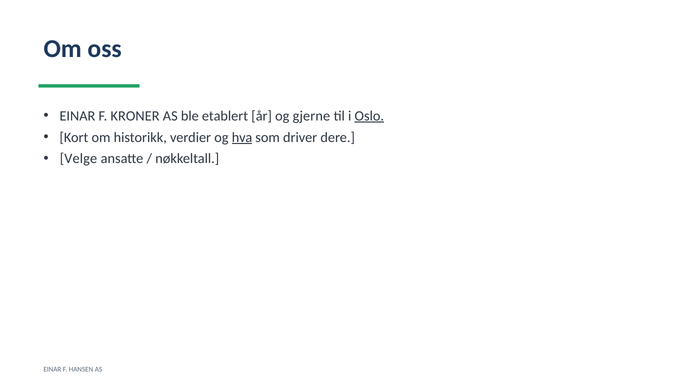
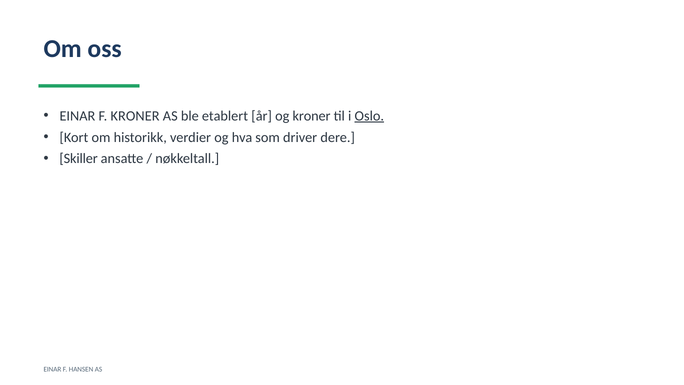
og gjerne: gjerne -> kroner (312, 116)
hva underline: present -> none (242, 137)
Velge: Velge -> Skiller (79, 159)
